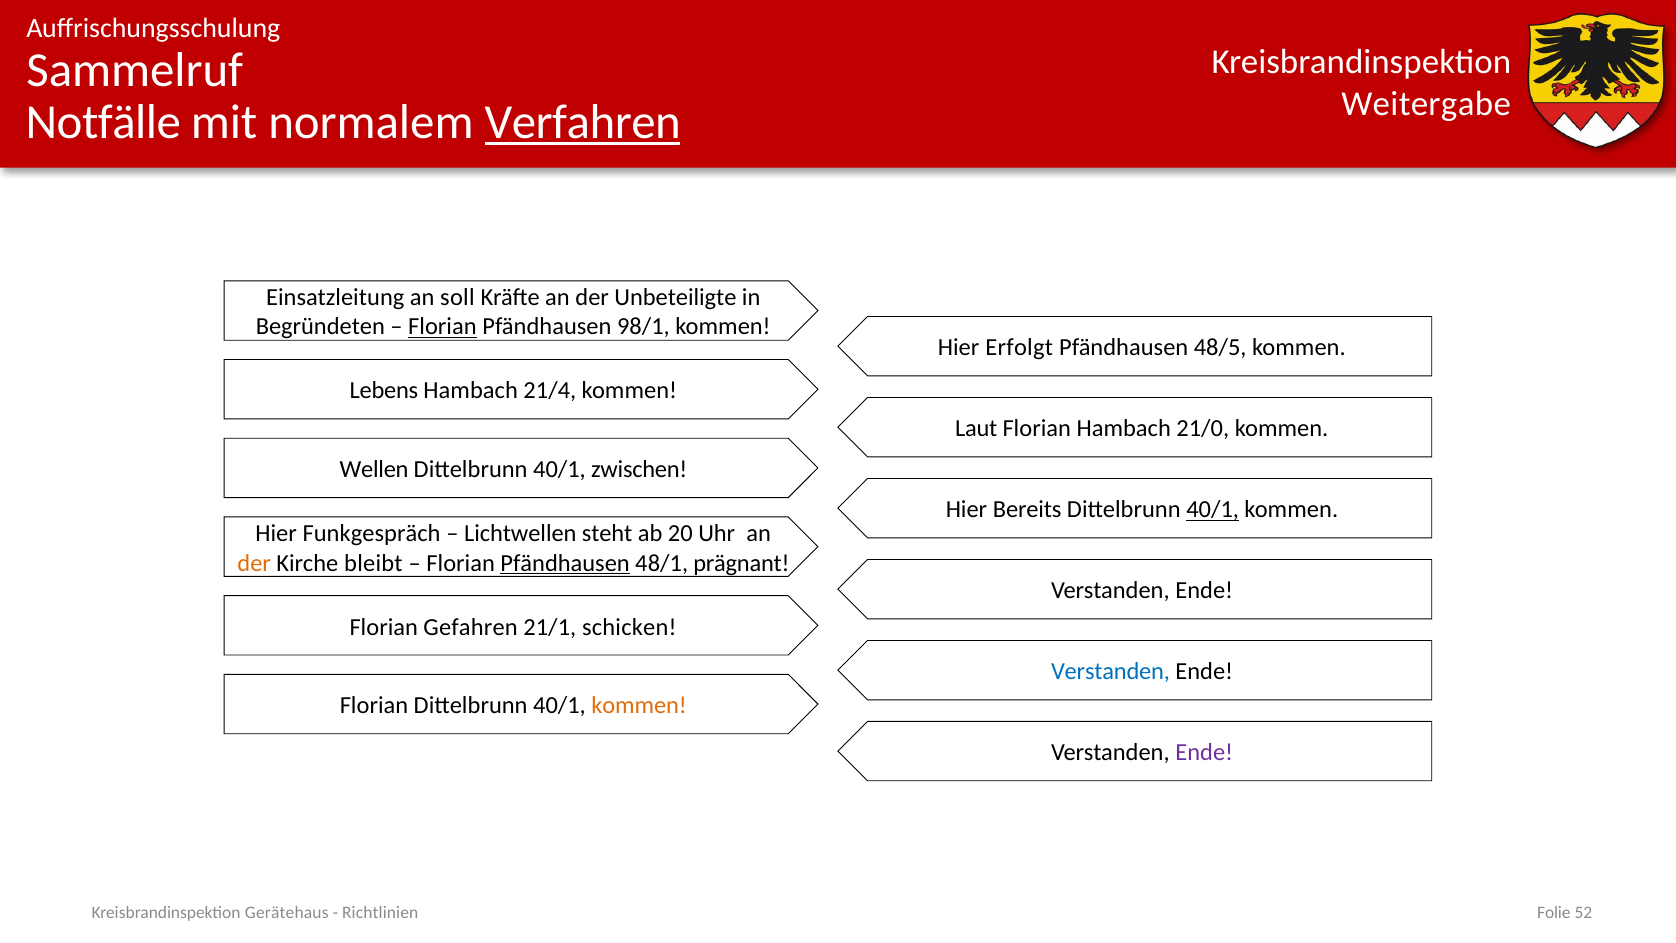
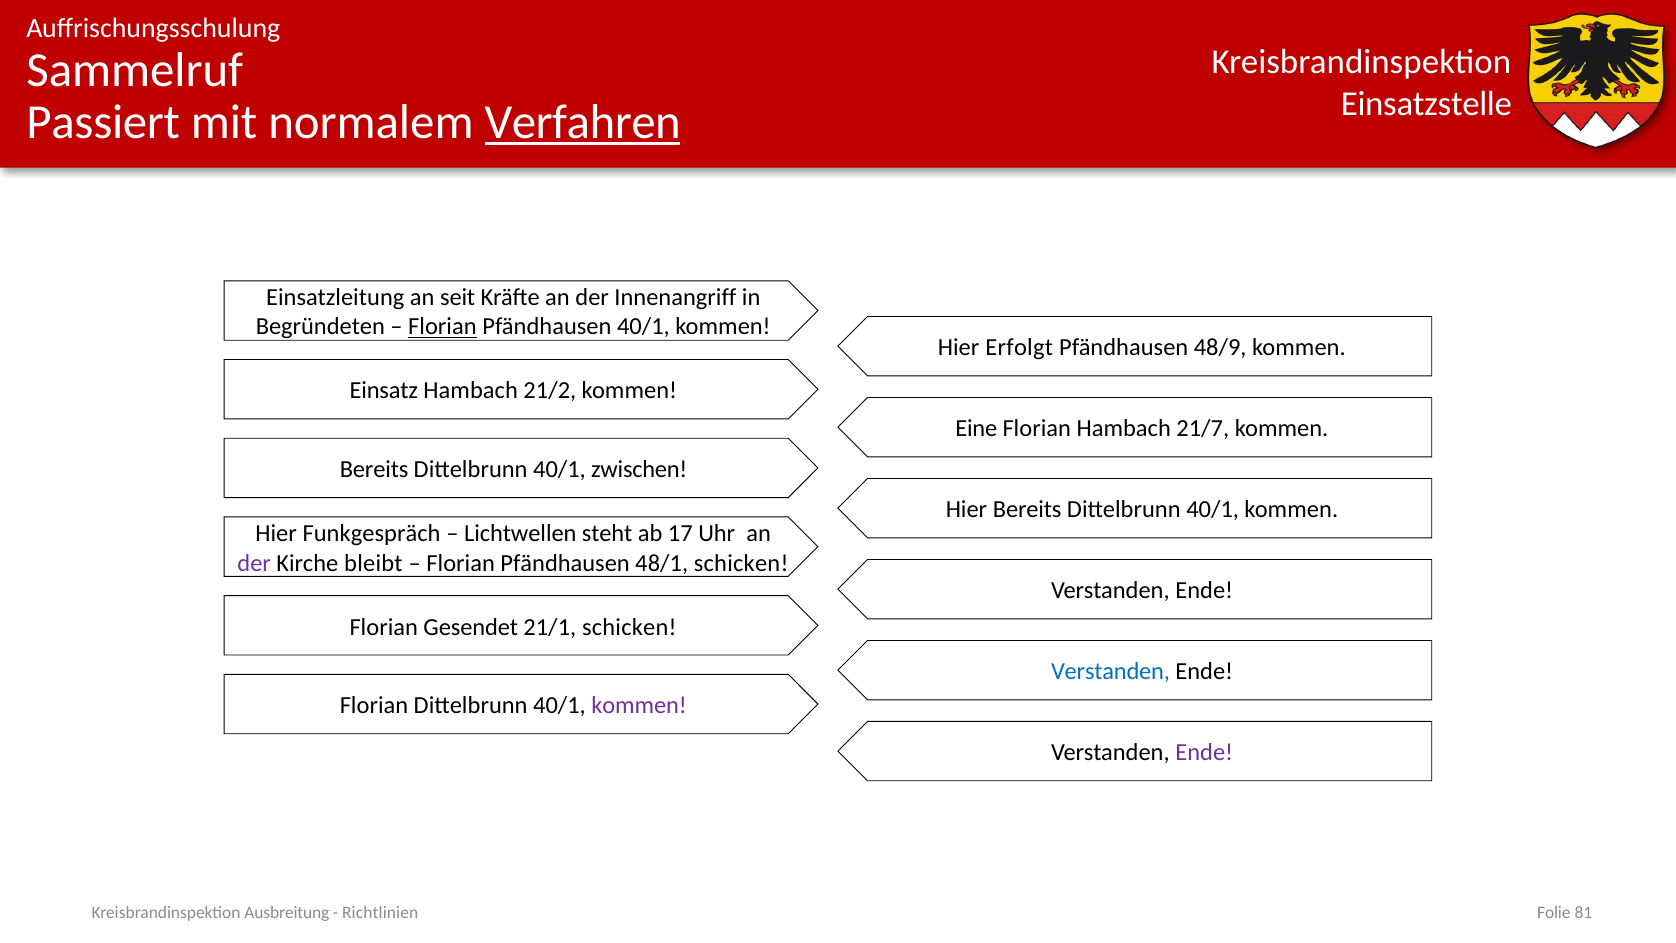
Weitergabe: Weitergabe -> Einsatzstelle (1426, 104)
Notfälle: Notfälle -> Passiert (103, 123)
soll: soll -> seit (458, 297)
Unbeteiligte: Unbeteiligte -> Innenangriff (675, 297)
Pfändhausen 98/1: 98/1 -> 40/1 (643, 327)
48/5: 48/5 -> 48/9 (1220, 348)
Lebens: Lebens -> Einsatz (384, 391)
21/4: 21/4 -> 21/2 (550, 391)
Laut: Laut -> Eine (976, 429)
21/0: 21/0 -> 21/7 (1203, 429)
Wellen: Wellen -> Bereits (374, 469)
40/1 underline: present -> none (1213, 510)
20: 20 -> 17 (680, 534)
der colour: orange -> purple (254, 563)
Pfändhausen underline: present -> none (565, 563)
48/1 prägnant: prägnant -> schicken (741, 563)
Gefahren: Gefahren -> Gesendet (471, 627)
kommen colour: orange -> purple (639, 706)
Gerätehaus: Gerätehaus -> Ausbreitung (287, 913)
52: 52 -> 81 (1583, 913)
